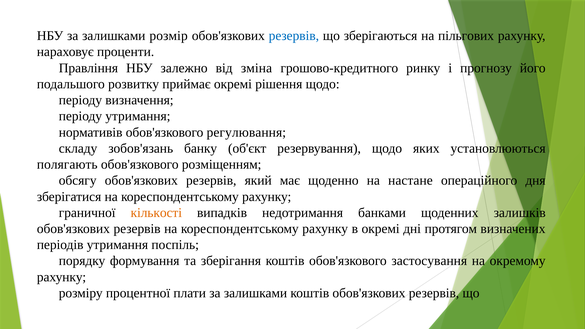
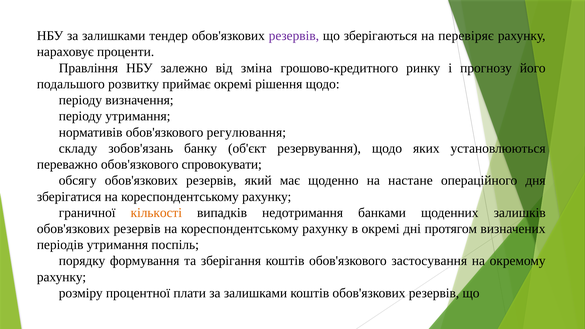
розмір: розмір -> тендер (169, 36)
резервів colour: blue -> purple (294, 36)
пільгових: пільгових -> перевіряє (466, 36)
полягають: полягають -> переважно (67, 164)
розміщенням: розміщенням -> спровокувати (222, 164)
